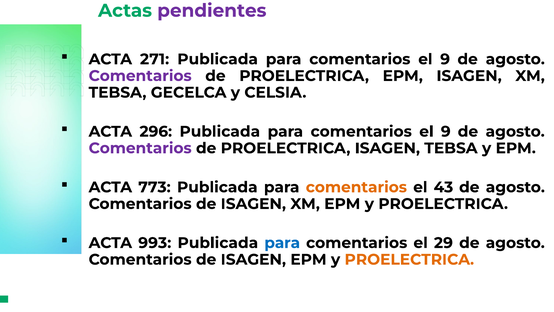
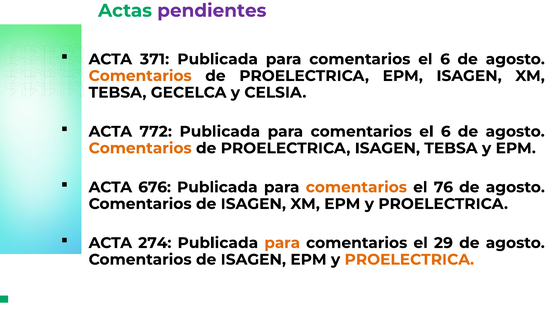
271: 271 -> 371 (155, 59)
9: 9 -> 6 (445, 59)
Comentarios colour: purple -> orange (140, 76)
296: 296 -> 772 (156, 131)
9: 9 -> 6 (446, 131)
Comentarios colour: purple -> orange (140, 148)
773: 773 -> 676 (155, 187)
43: 43 -> 76 (443, 187)
993: 993 -> 274 (155, 243)
para colour: blue -> orange (282, 243)
